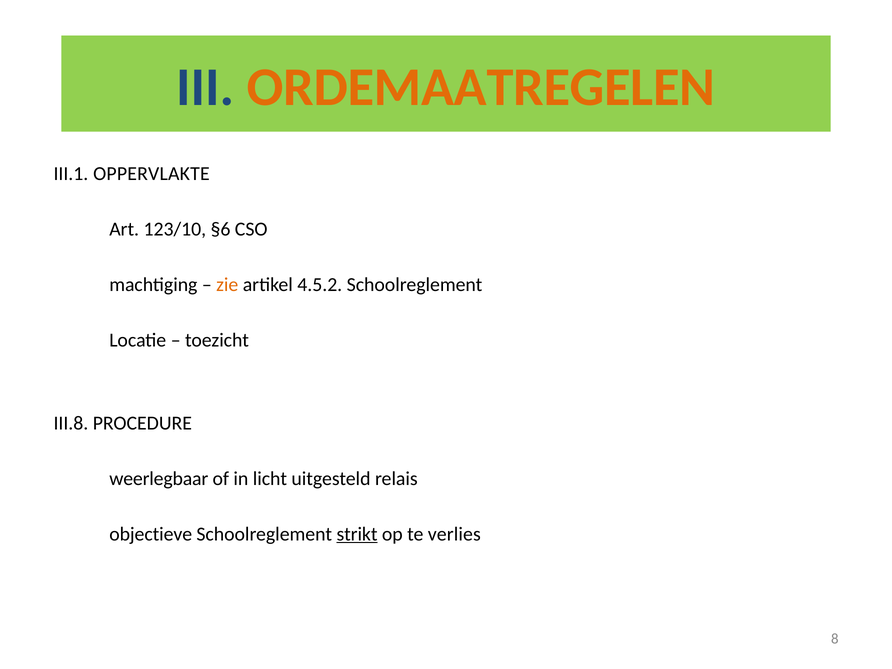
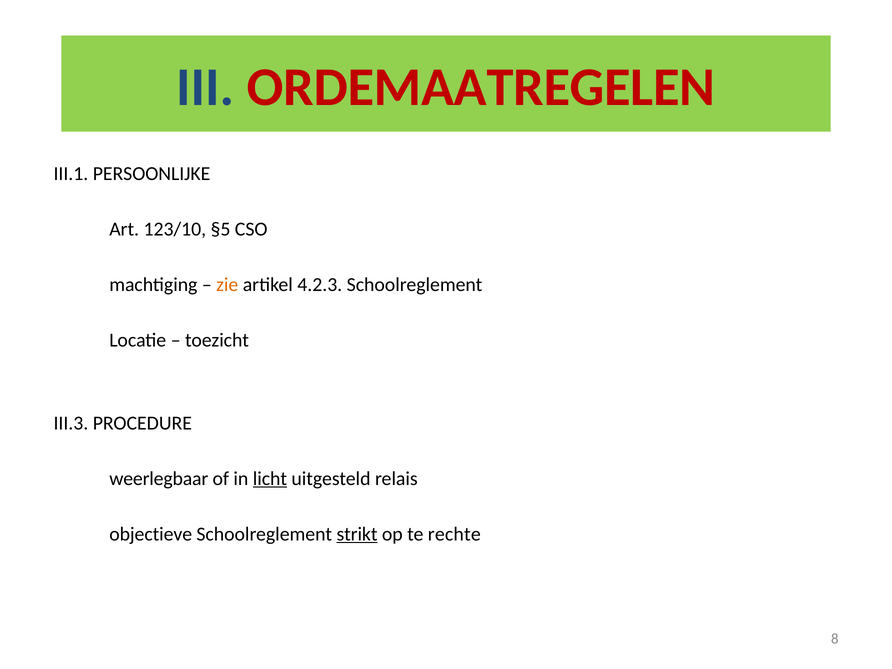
ORDEMAATREGELEN colour: orange -> red (481, 87)
OPPERVLAKTE: OPPERVLAKTE -> PERSOONLIJKE (152, 174)
§6: §6 -> §5 (221, 229)
4.5.2: 4.5.2 -> 4.2.3 (320, 285)
III.8: III.8 -> III.3 (71, 423)
licht underline: none -> present (270, 479)
verlies: verlies -> rechte (454, 534)
